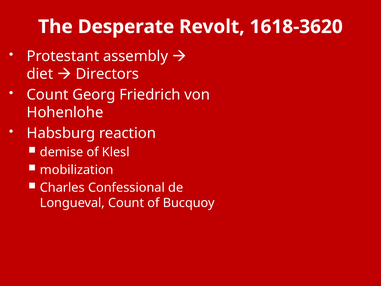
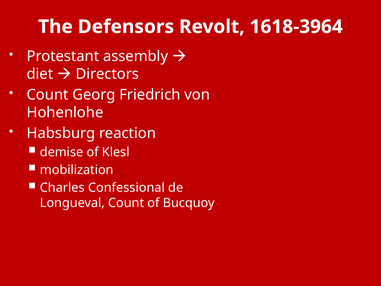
Desperate: Desperate -> Defensors (126, 27)
1618-3620: 1618-3620 -> 1618-3964 (296, 27)
